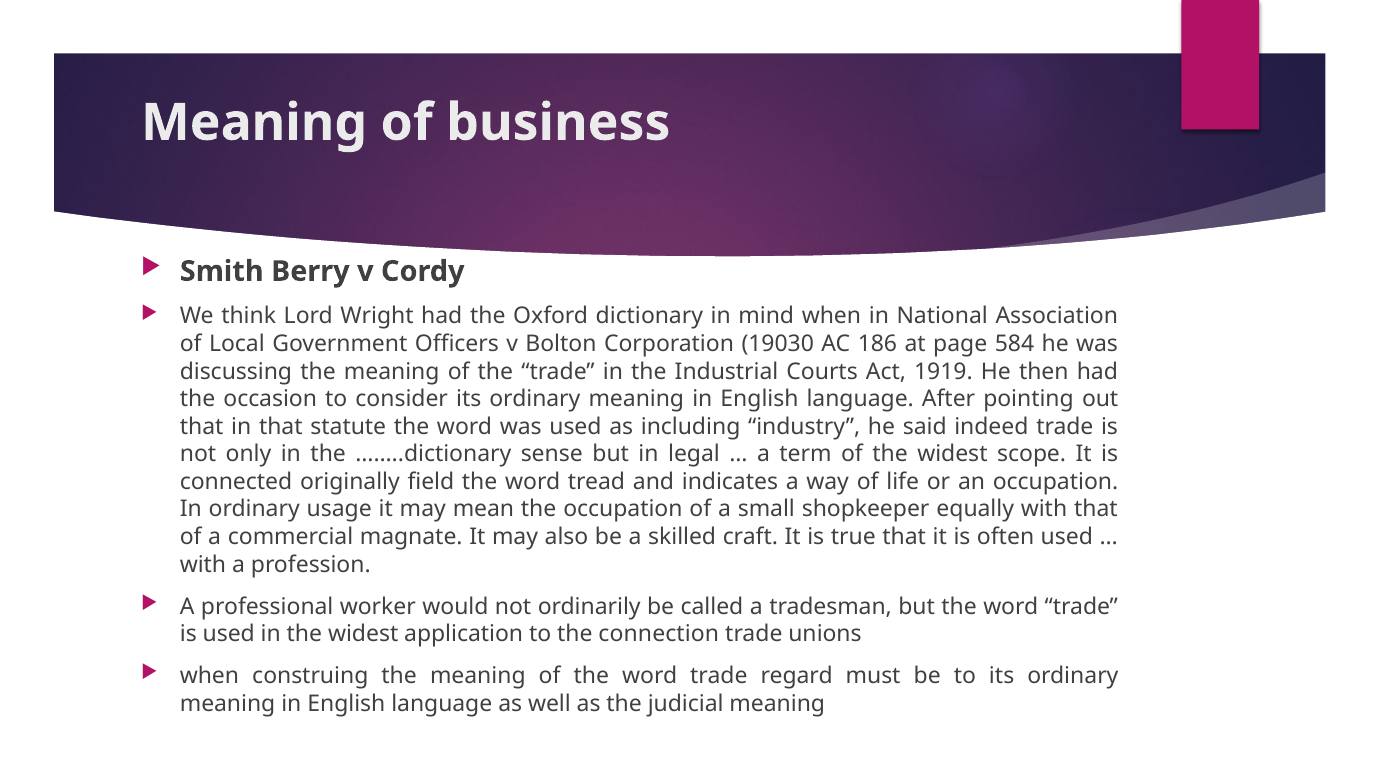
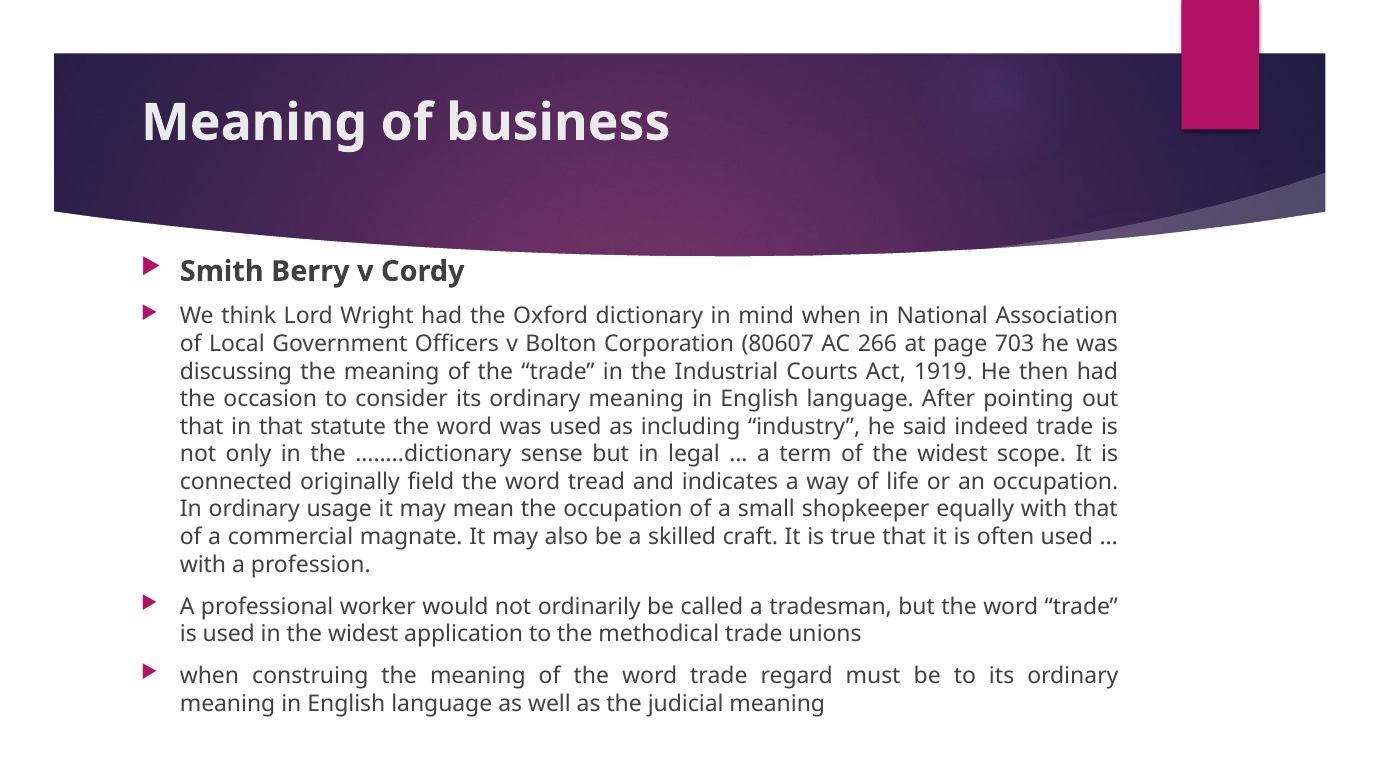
19030: 19030 -> 80607 (778, 344)
186: 186 -> 266 (877, 344)
584: 584 -> 703 (1015, 344)
connection: connection -> methodical (659, 634)
